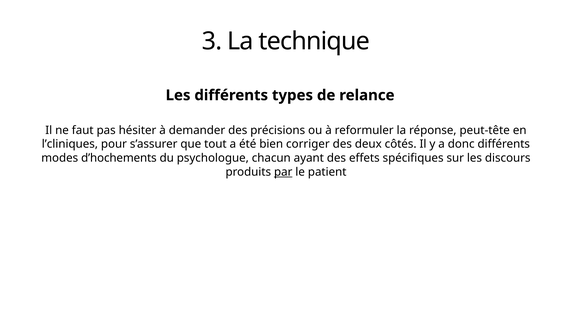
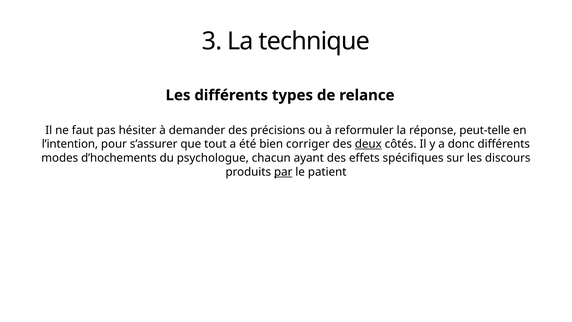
peut-tête: peut-tête -> peut-telle (485, 130)
l’cliniques: l’cliniques -> l’intention (70, 144)
deux underline: none -> present (368, 144)
